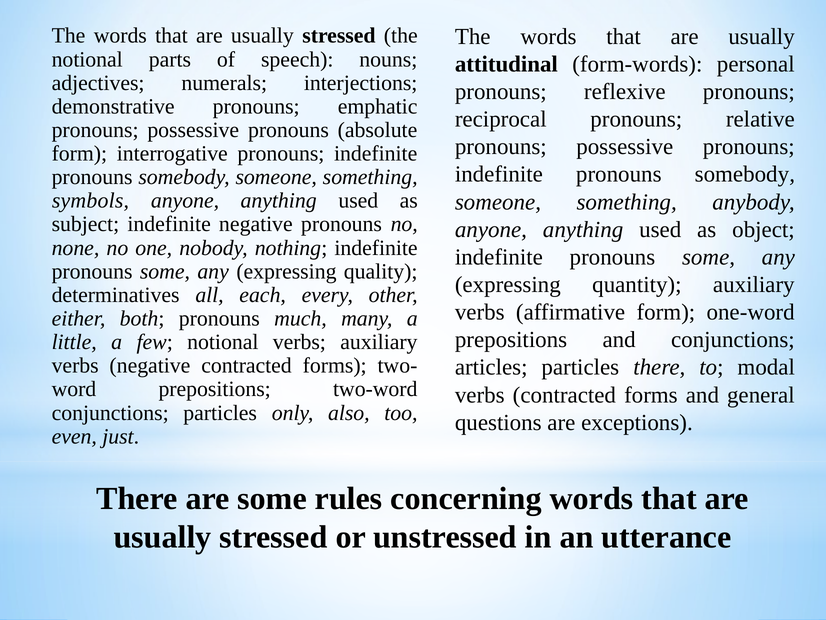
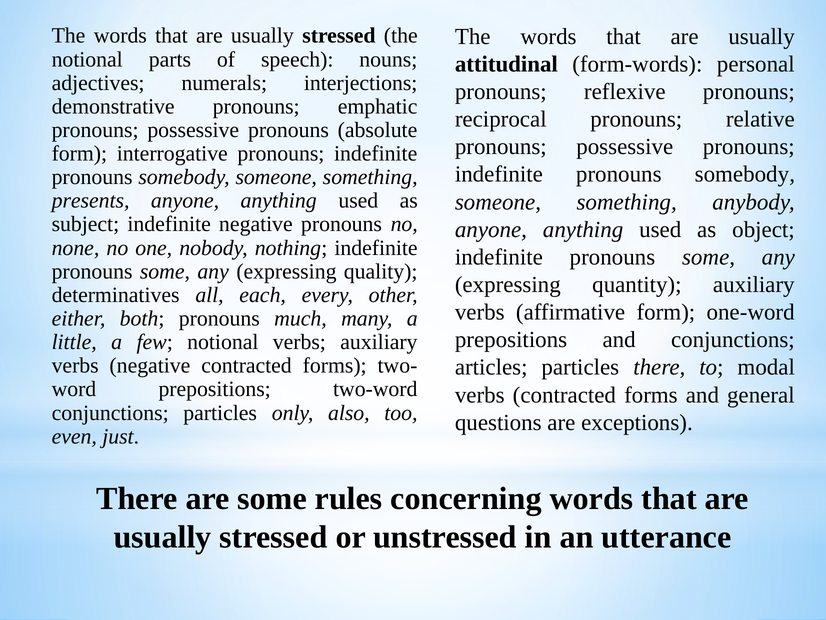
symbols: symbols -> presents (91, 201)
